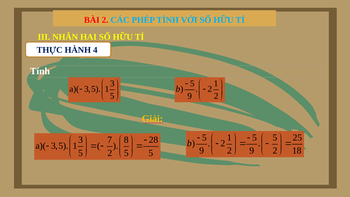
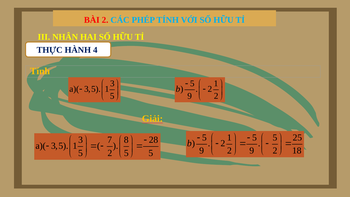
Tính colour: white -> yellow (40, 71)
